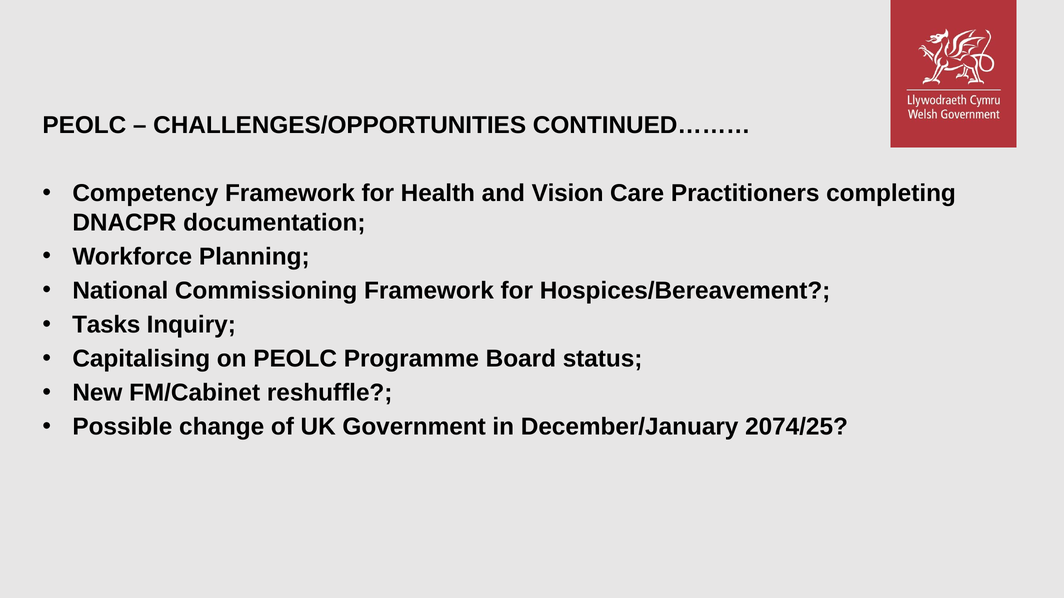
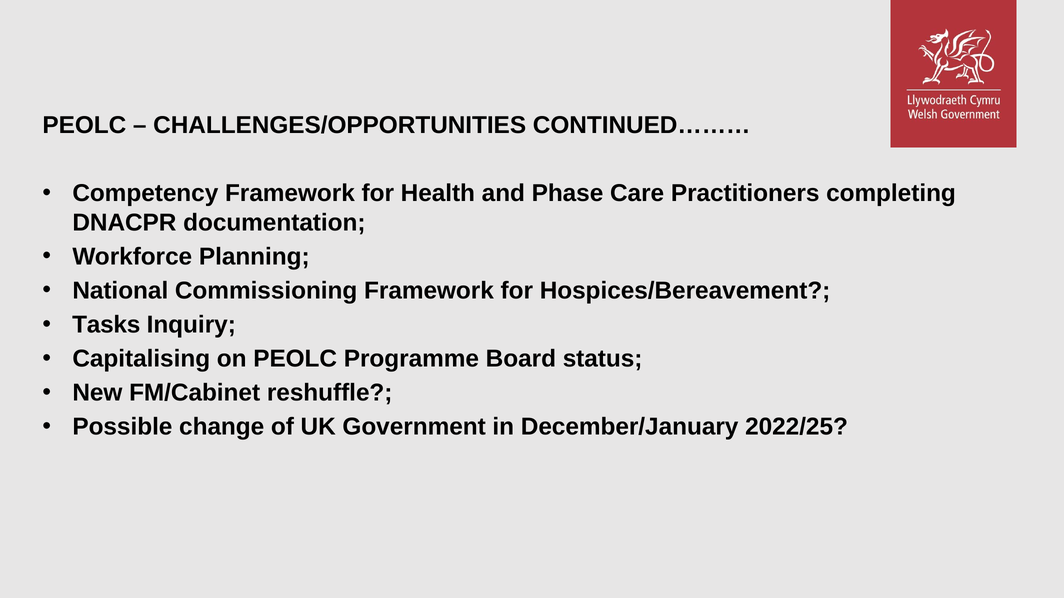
Vision: Vision -> Phase (568, 194)
2074/25: 2074/25 -> 2022/25 (797, 427)
